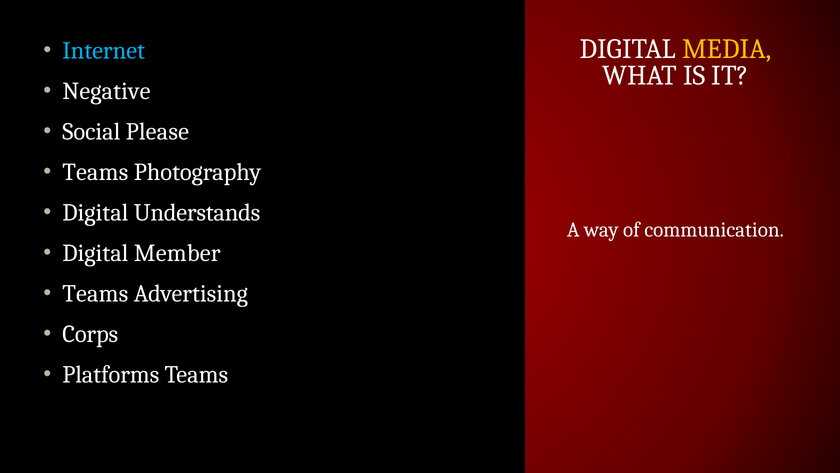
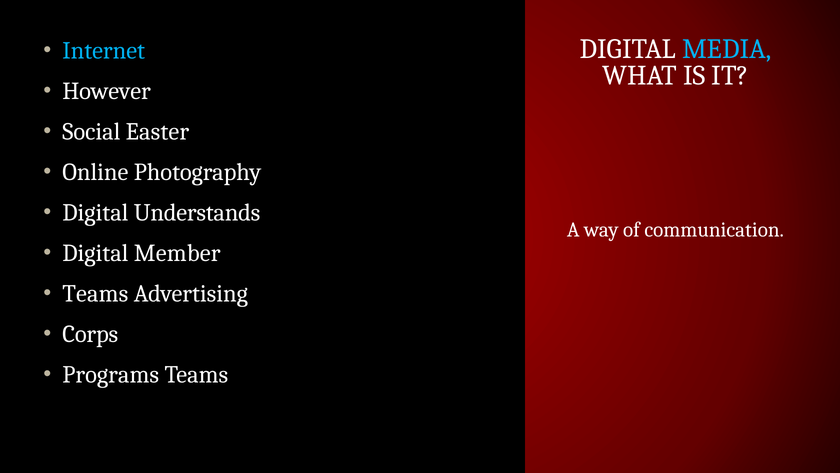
MEDIA colour: yellow -> light blue (727, 49)
Negative: Negative -> However (107, 91)
Please: Please -> Easter (157, 131)
Teams: Teams -> Online (95, 172)
Platforms: Platforms -> Programs (111, 374)
